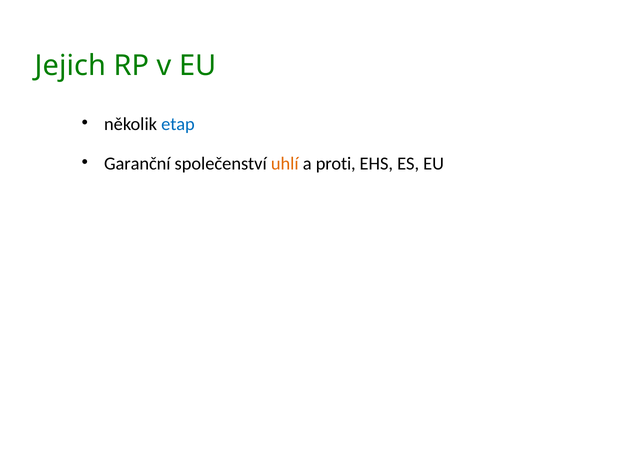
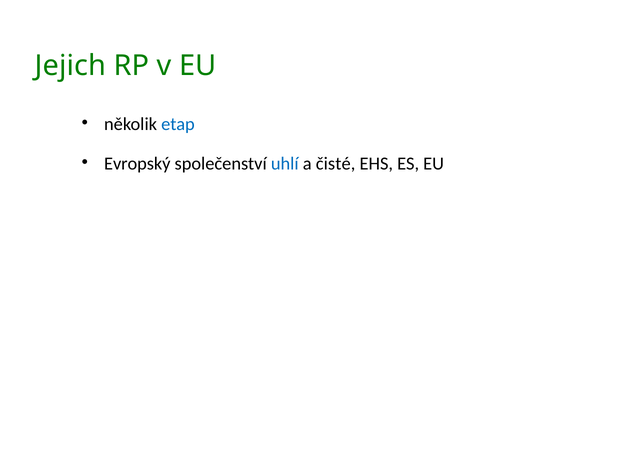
Garanční: Garanční -> Evropský (137, 164)
uhlí colour: orange -> blue (285, 164)
proti: proti -> čisté (336, 164)
